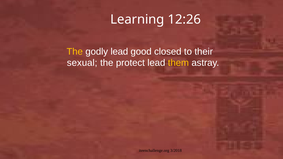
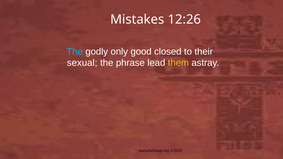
Learning: Learning -> Mistakes (137, 19)
The colour: yellow -> light blue (75, 52)
godly lead: lead -> only (119, 52)
protect: protect -> phrase (130, 63)
